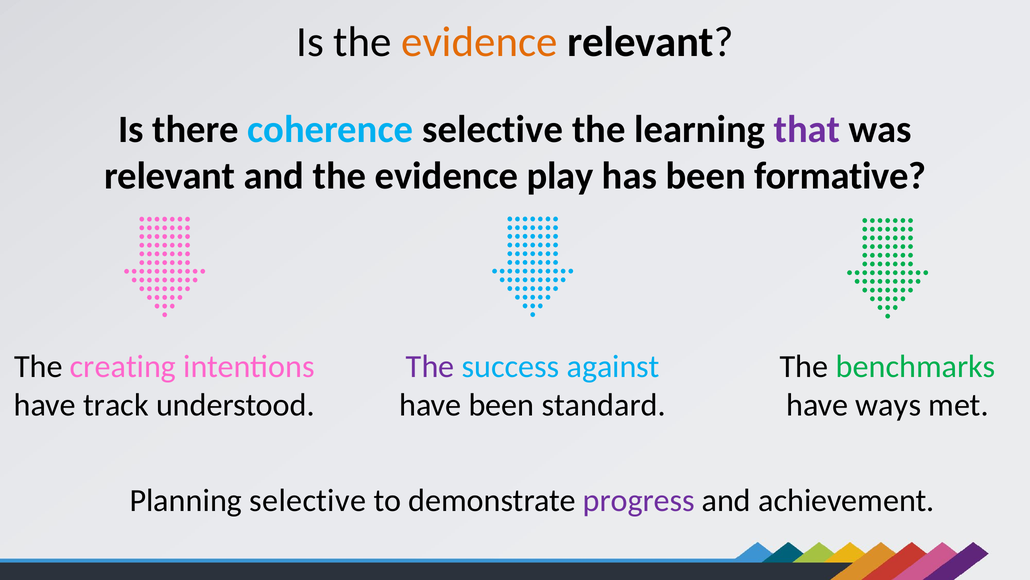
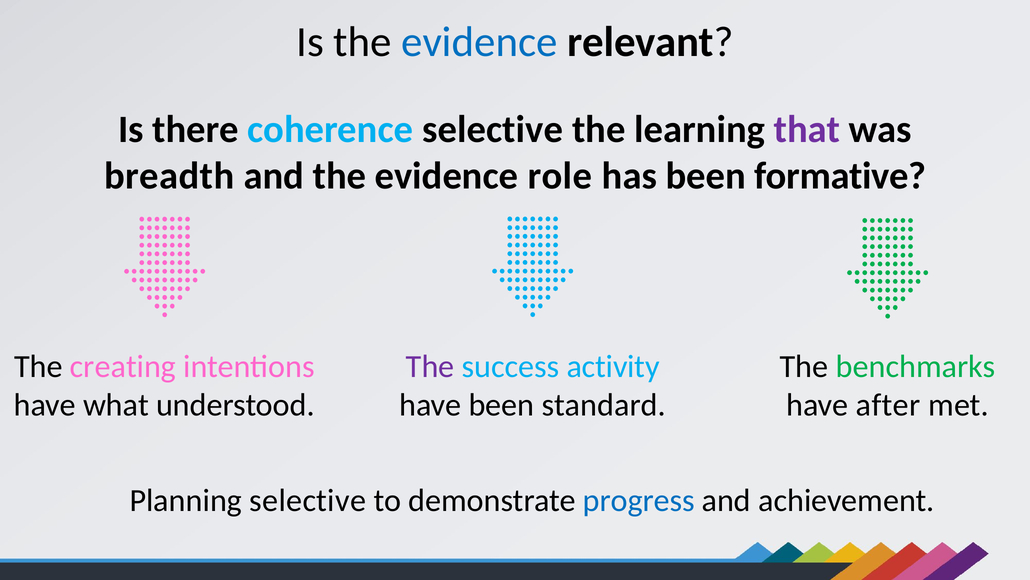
evidence colour: orange -> blue (479, 42)
relevant: relevant -> breadth (169, 176)
play: play -> role (560, 176)
against: against -> activity (613, 366)
track: track -> what (116, 405)
ways: ways -> after (888, 405)
progress colour: purple -> blue (639, 500)
